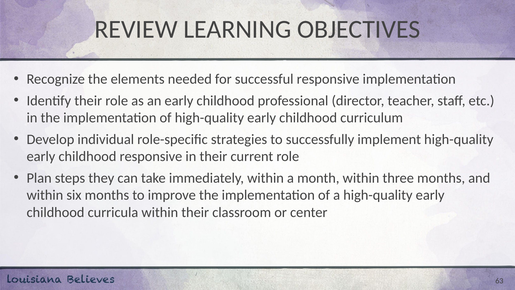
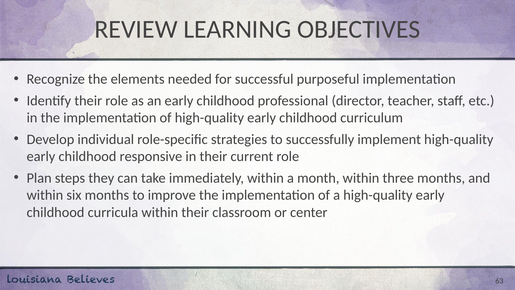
successful responsive: responsive -> purposeful (328, 79)
